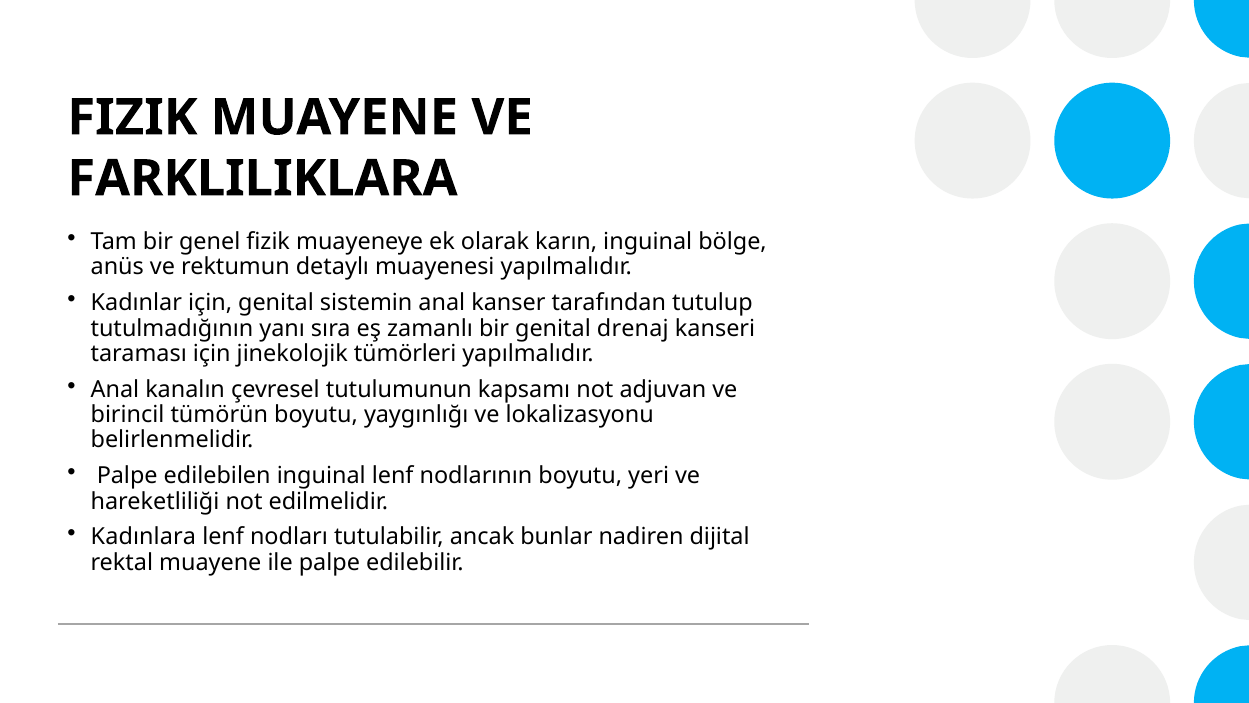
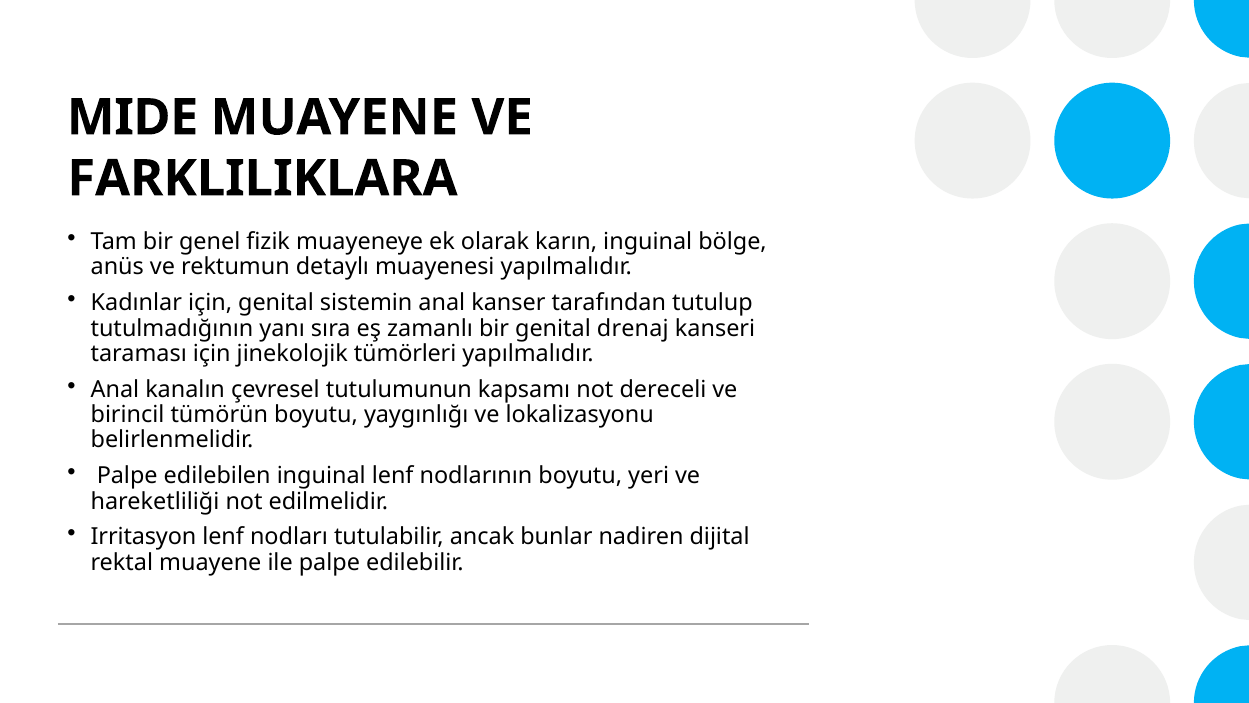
FIZIK: FIZIK -> MIDE (133, 118)
adjuvan: adjuvan -> dereceli (663, 389)
Kadınlara: Kadınlara -> Irritasyon (143, 537)
